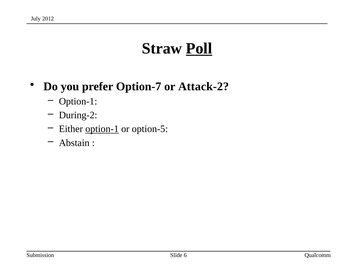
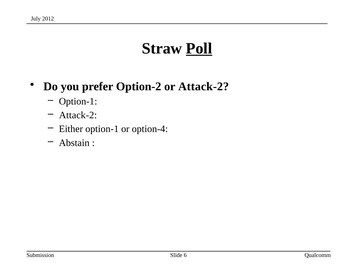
Option-7: Option-7 -> Option-2 (139, 86)
During-2: During-2 -> Attack-2 (78, 115)
option-1 underline: present -> none (102, 129)
option-5: option-5 -> option-4 (150, 129)
